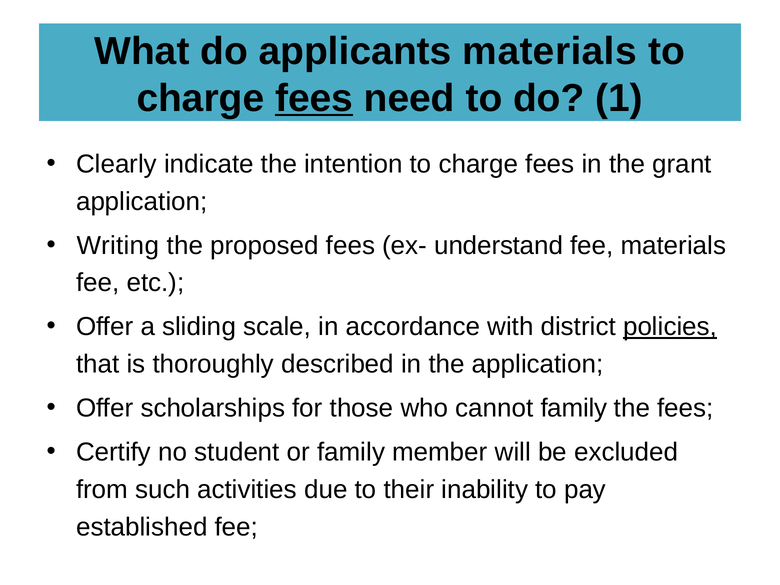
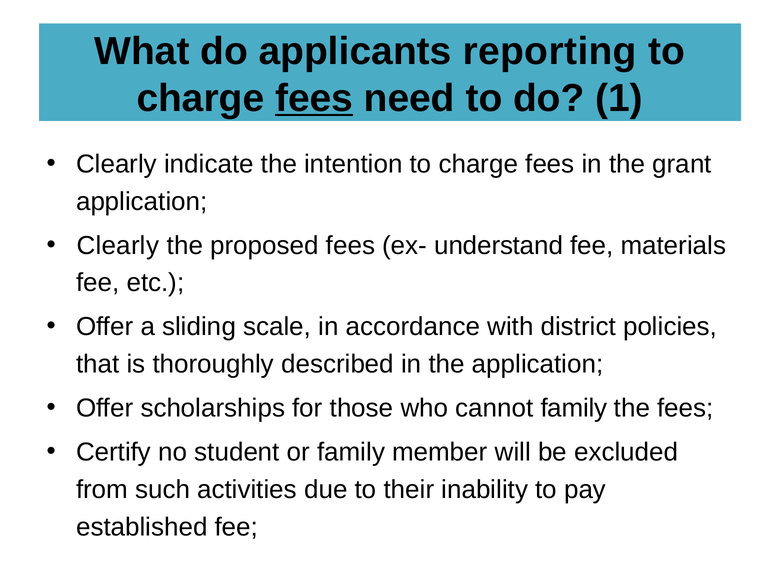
applicants materials: materials -> reporting (550, 51)
Writing: Writing -> Clearly (118, 245)
policies underline: present -> none (670, 327)
